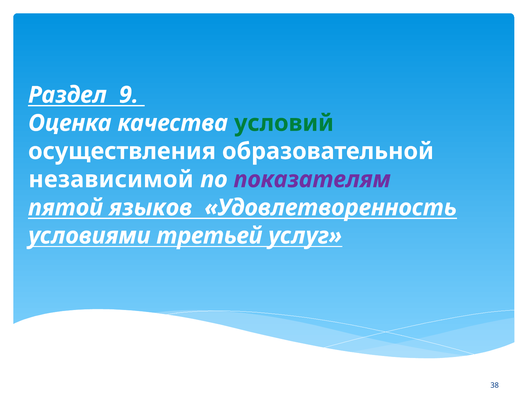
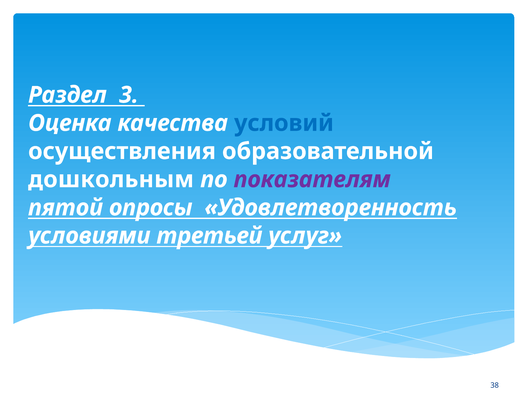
9: 9 -> 3 (129, 95)
условий colour: green -> blue (284, 123)
независимой: независимой -> дошкольным (111, 179)
языков: языков -> опросы (151, 207)
